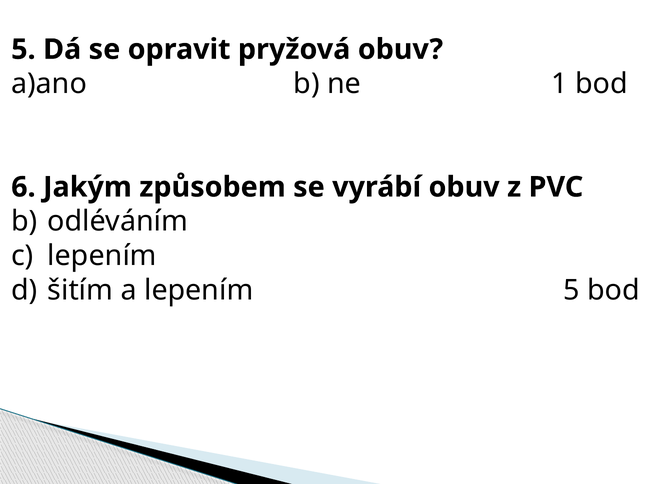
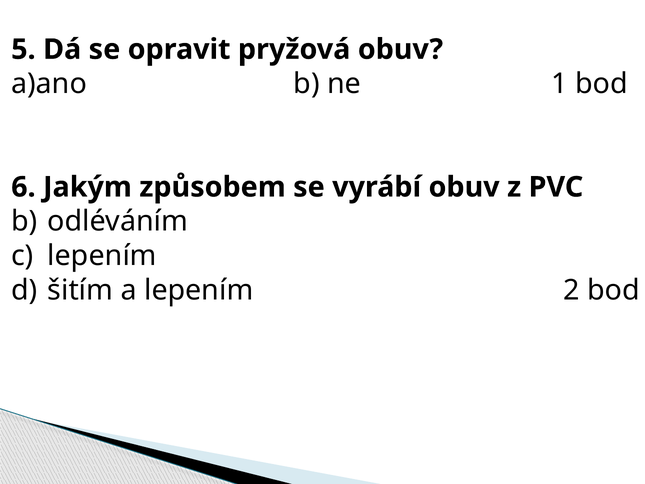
lepením 5: 5 -> 2 (572, 290)
